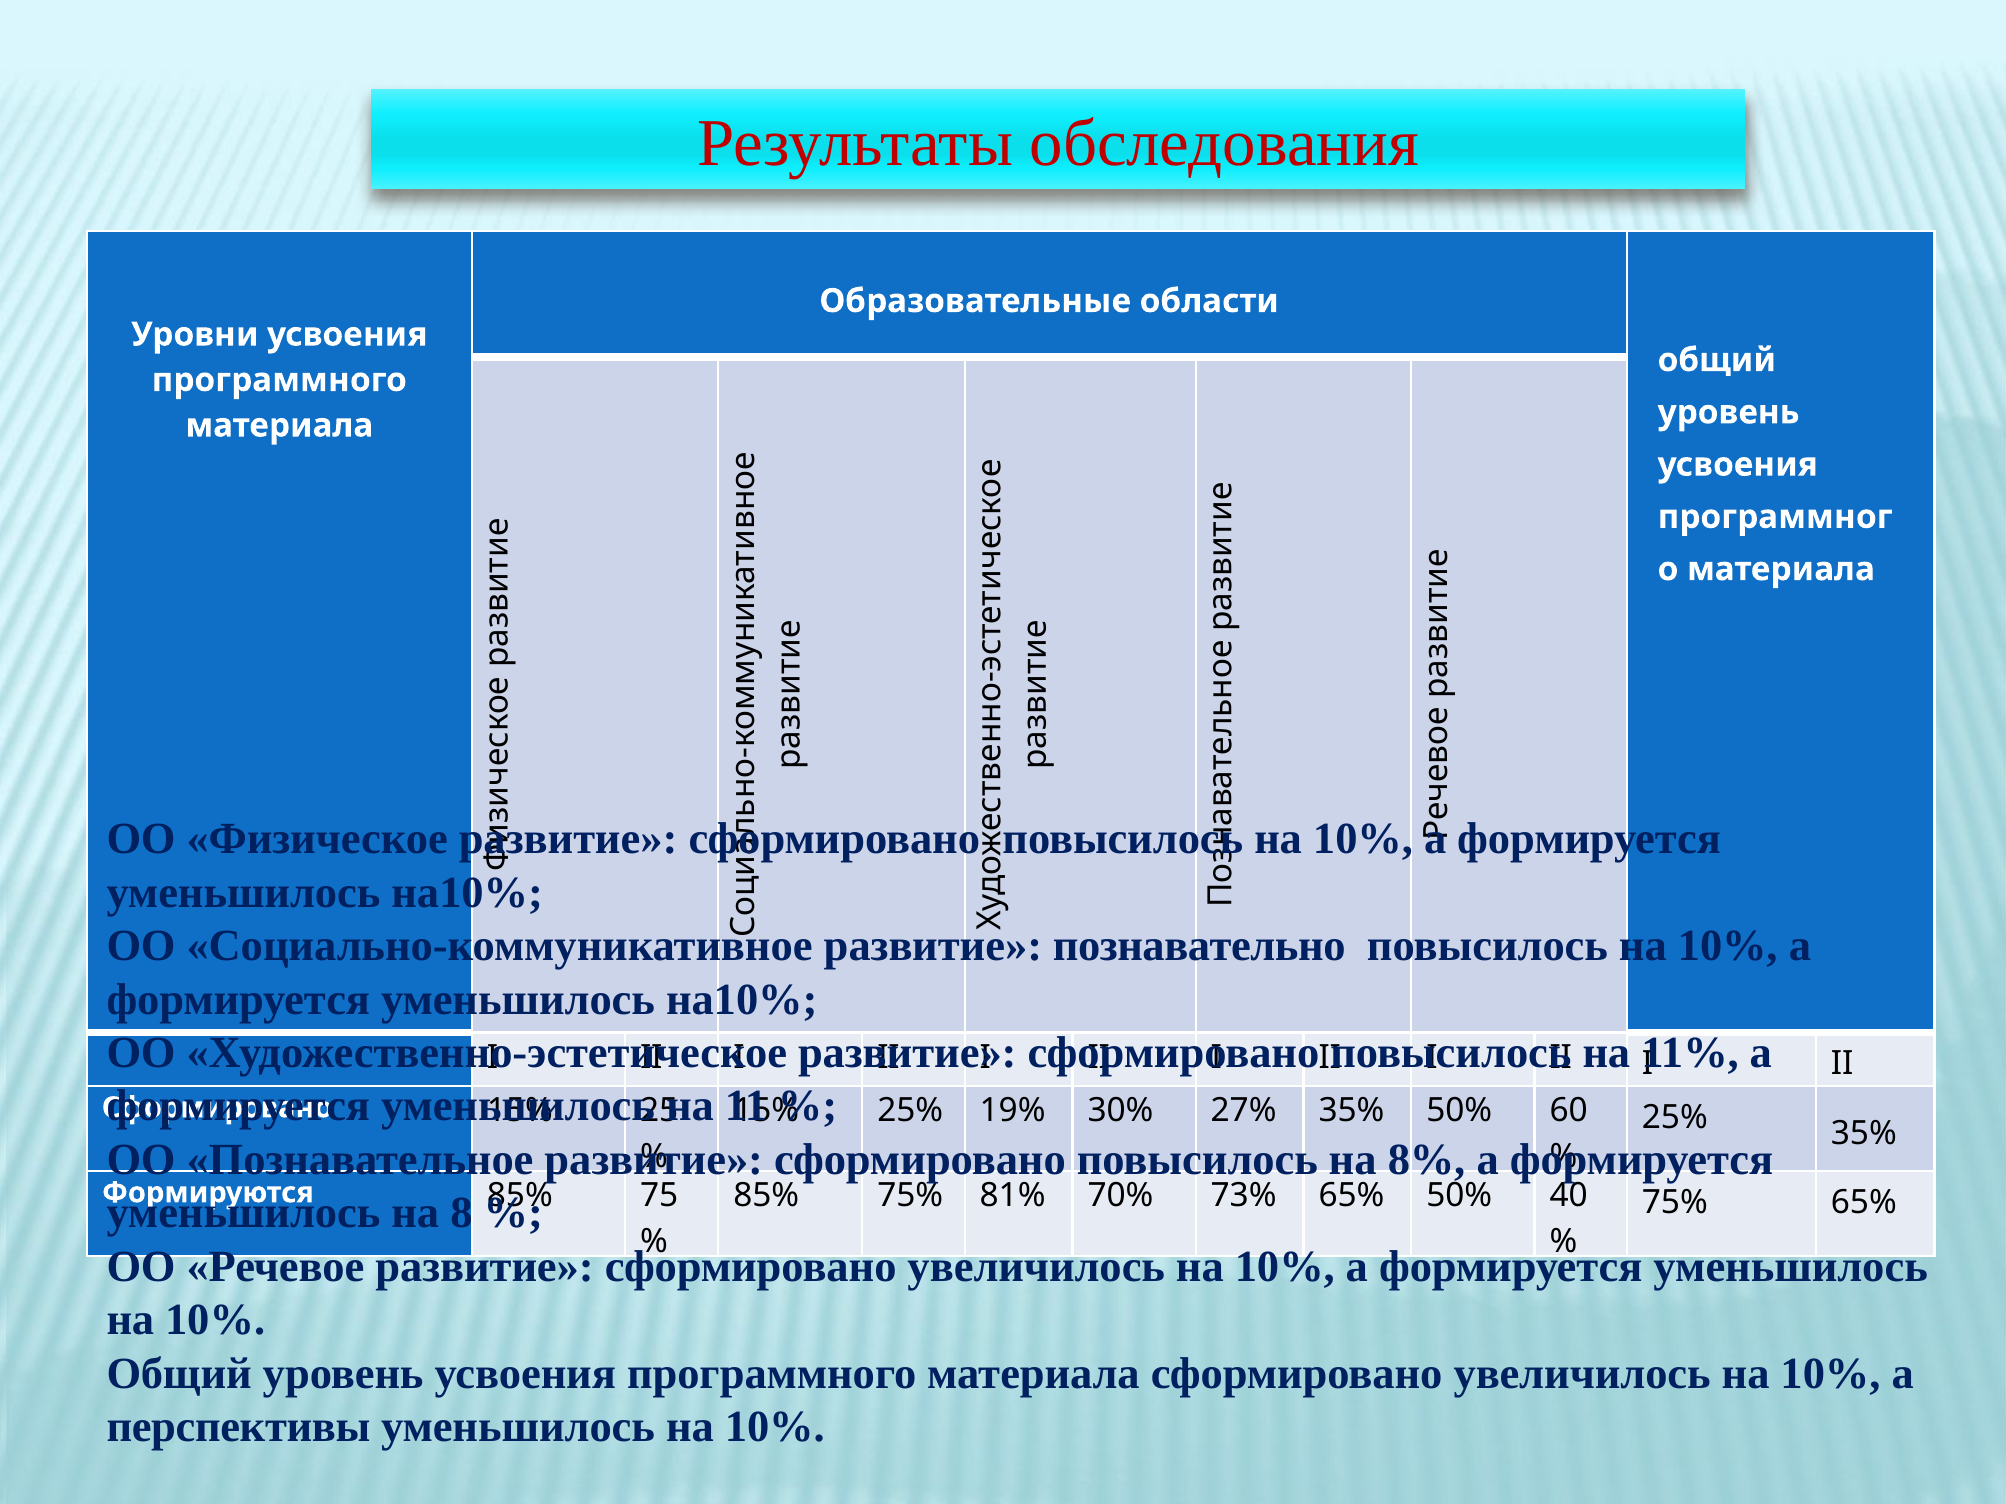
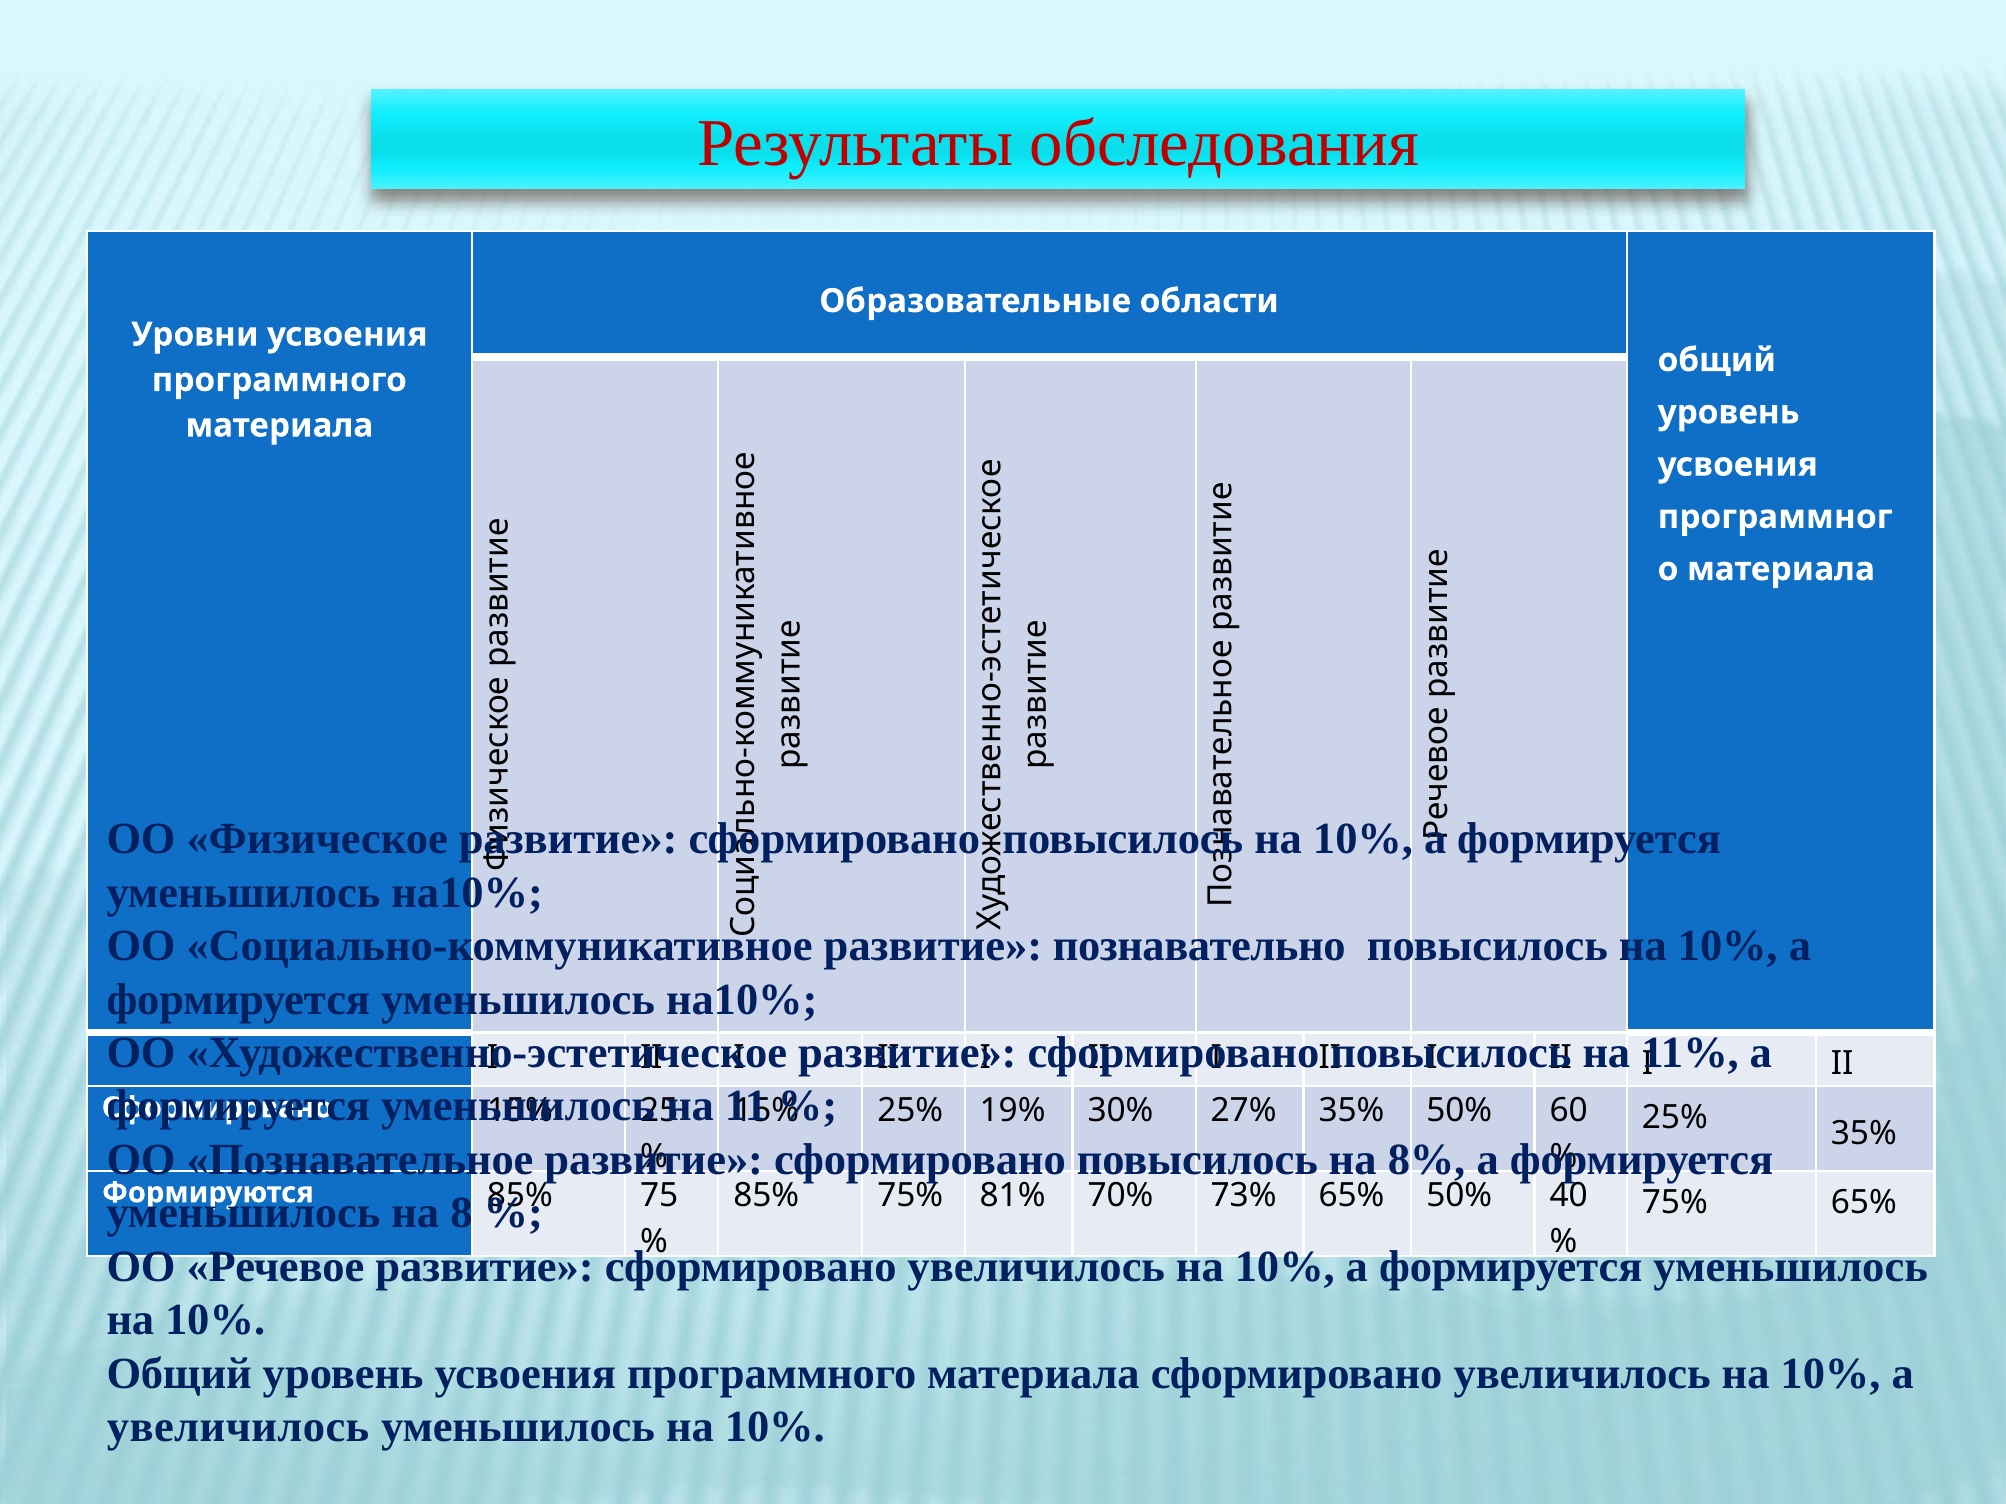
перспективы: перспективы -> увеличилось (238, 1427)
